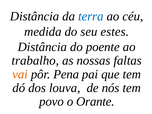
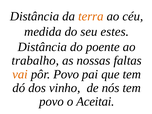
terra colour: blue -> orange (91, 16)
pôr Pena: Pena -> Povo (66, 74)
louva: louva -> vinho (65, 88)
Orante: Orante -> Aceitai (95, 102)
